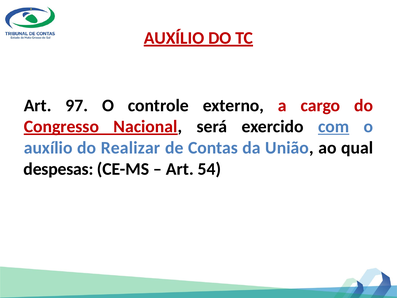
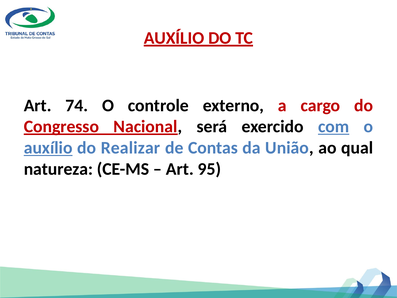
97: 97 -> 74 (77, 105)
auxílio underline: none -> present (48, 148)
despesas: despesas -> natureza (58, 169)
54: 54 -> 95 (209, 169)
